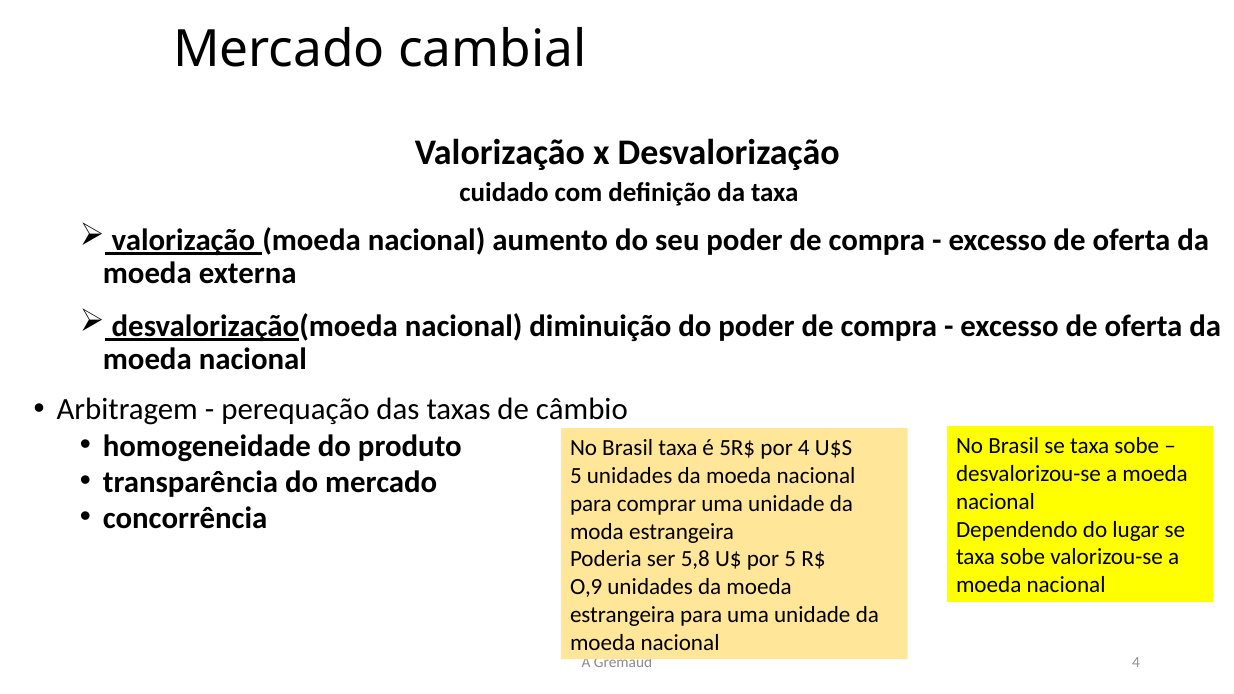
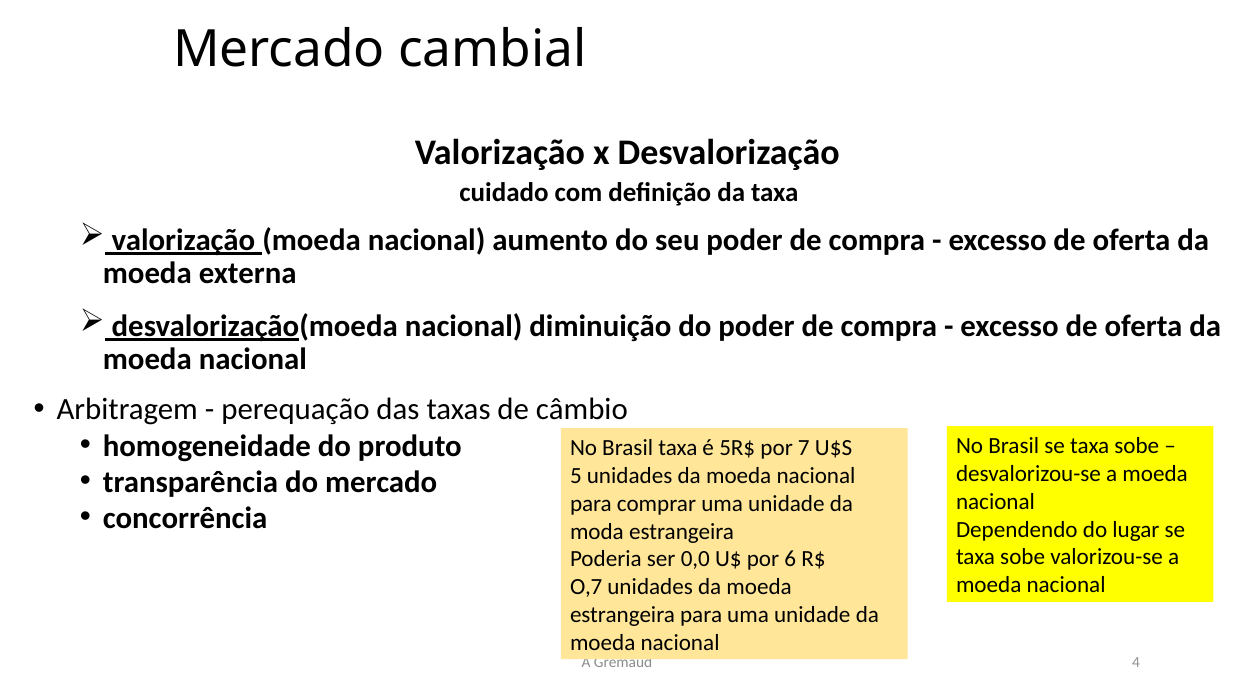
por 4: 4 -> 7 (804, 448)
5,8: 5,8 -> 0,0 (695, 559)
por 5: 5 -> 6 (790, 559)
O,9: O,9 -> O,7 (586, 587)
